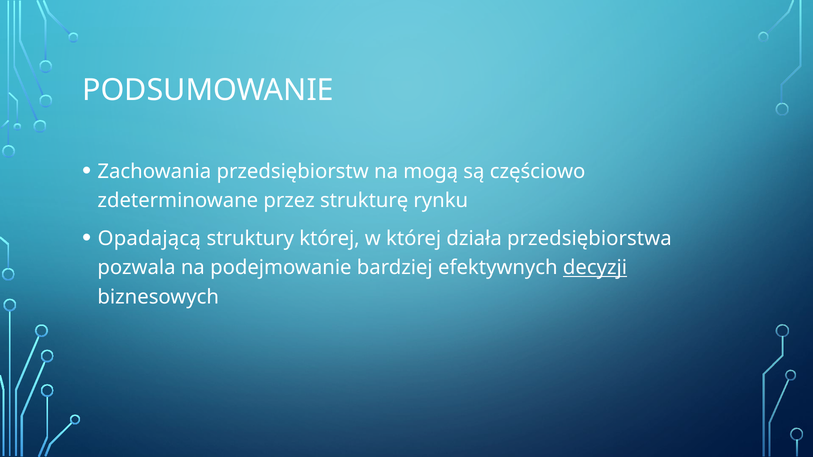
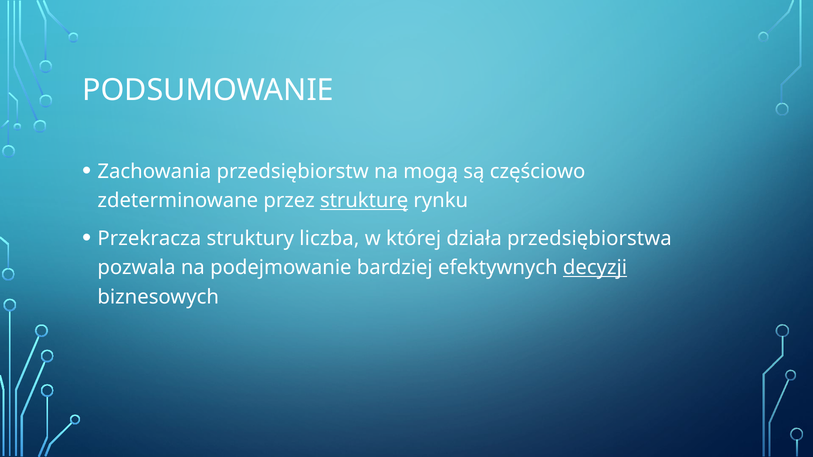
strukturę underline: none -> present (364, 201)
Opadającą: Opadającą -> Przekracza (149, 239)
struktury której: której -> liczba (329, 239)
